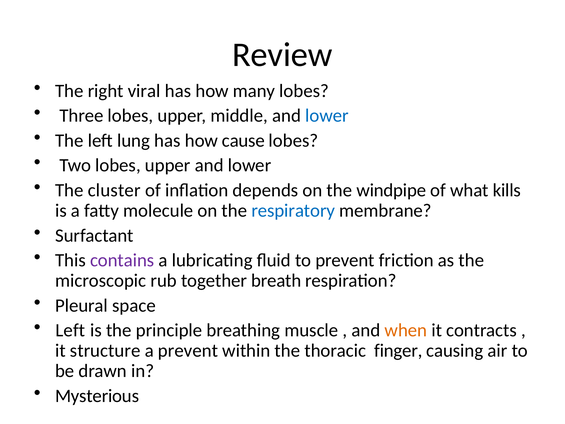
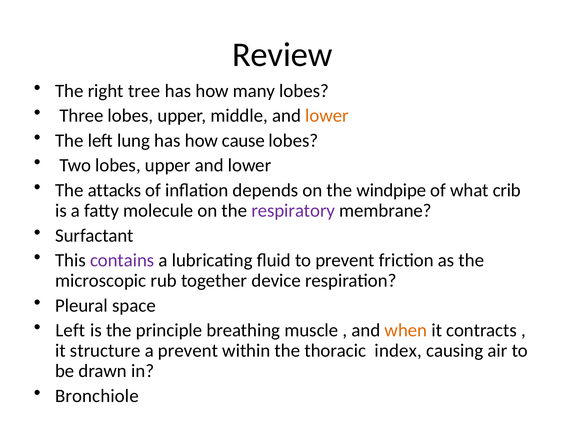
viral: viral -> tree (144, 91)
lower colour: blue -> orange (327, 116)
cluster: cluster -> attacks (114, 190)
kills: kills -> crib (507, 190)
respiratory colour: blue -> purple (293, 211)
breath: breath -> device (276, 281)
finger: finger -> index (398, 351)
Mysterious: Mysterious -> Bronchiole (97, 396)
